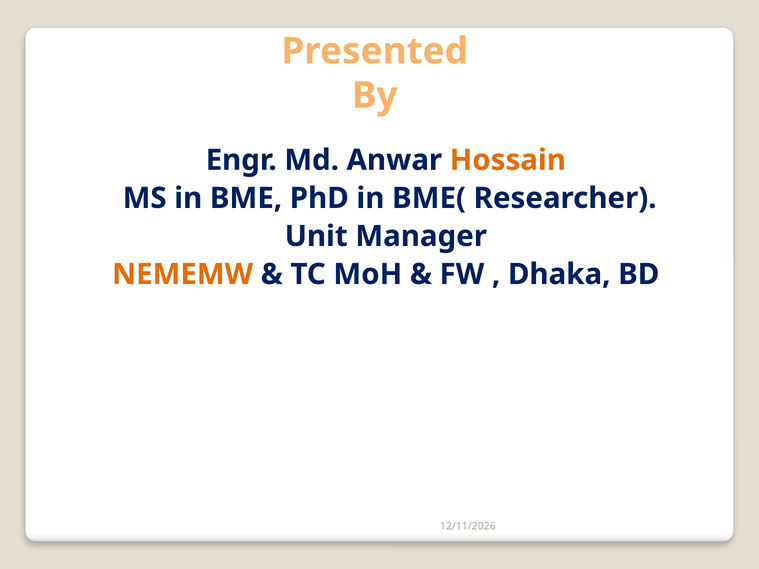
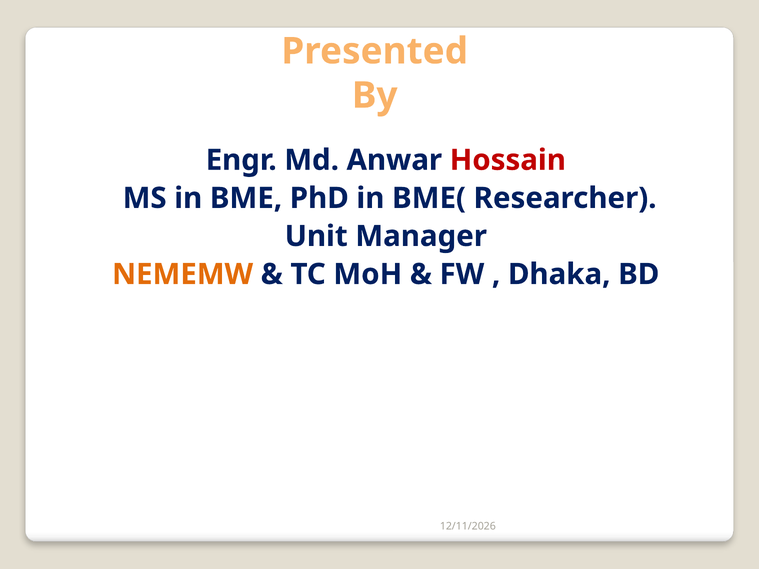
Hossain colour: orange -> red (508, 160)
